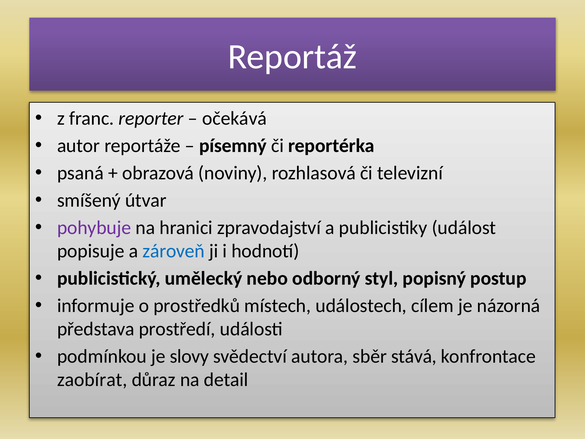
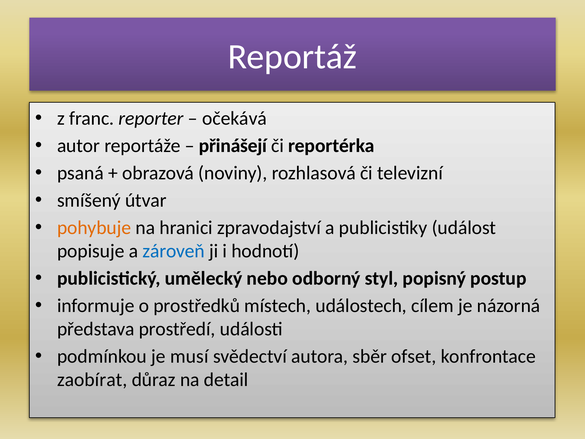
písemný: písemný -> přinášejí (233, 146)
pohybuje colour: purple -> orange (94, 228)
slovy: slovy -> musí (189, 356)
stává: stává -> ofset (414, 356)
